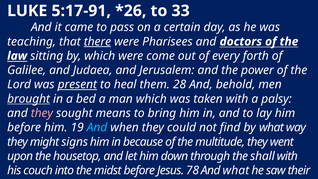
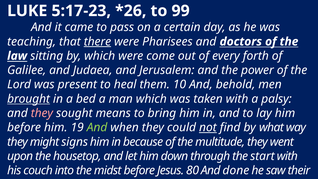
5:17-91: 5:17-91 -> 5:17-23 (81, 11)
33: 33 -> 99 (181, 11)
present underline: present -> none (77, 84)
28: 28 -> 10 (180, 84)
And colour: light blue -> light green (97, 127)
not underline: none -> present (208, 127)
shall: shall -> start (262, 156)
78: 78 -> 80 (193, 170)
And what: what -> done (236, 170)
